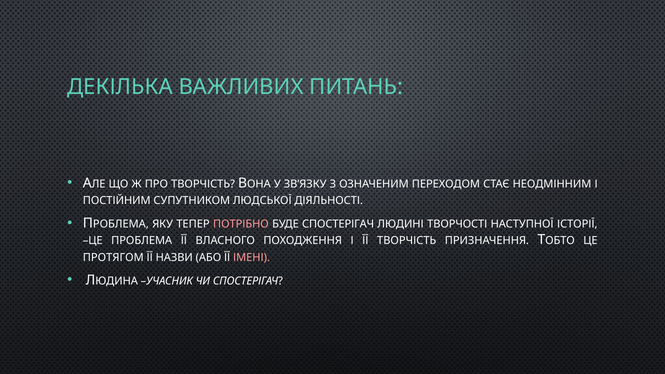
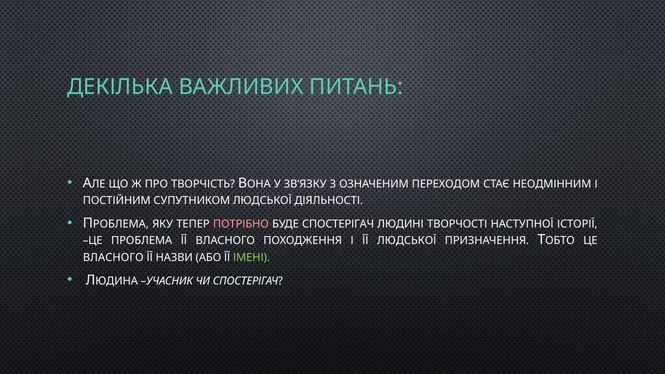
ЇЇ ТВОРЧІСТЬ: ТВОРЧІСТЬ -> ЛЮДСЬКОЇ (407, 241)
ПРОТЯГОМ: ПРОТЯГОМ -> ВЛАСНОГО (113, 257)
ІМЕНІ colour: pink -> light green (252, 257)
